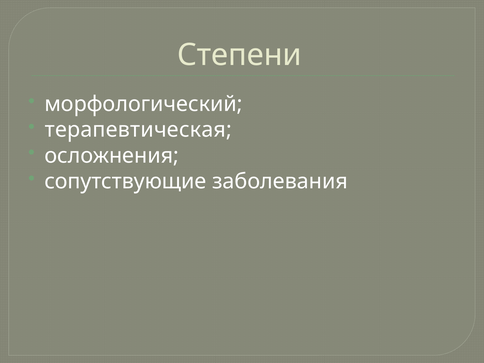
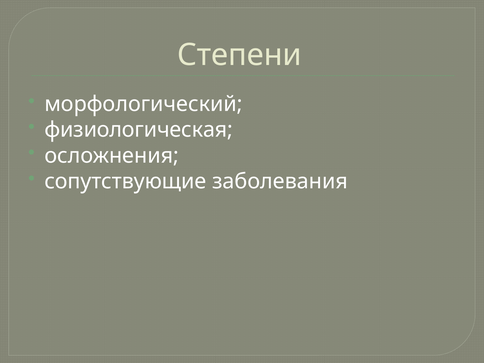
терапевтическая: терапевтическая -> физиологическая (139, 130)
